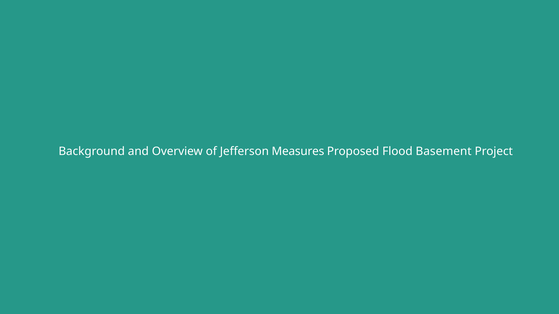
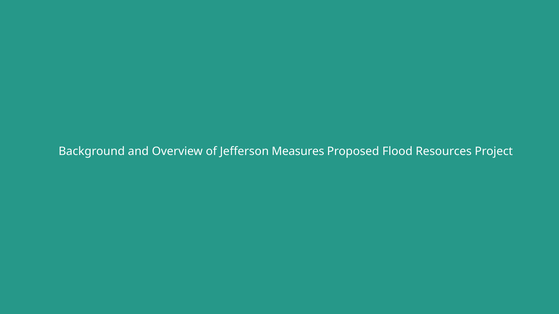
Basement: Basement -> Resources (444, 152)
